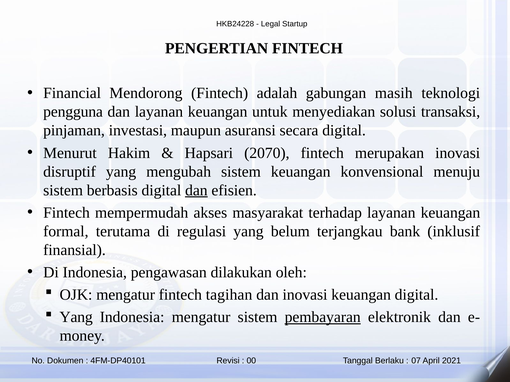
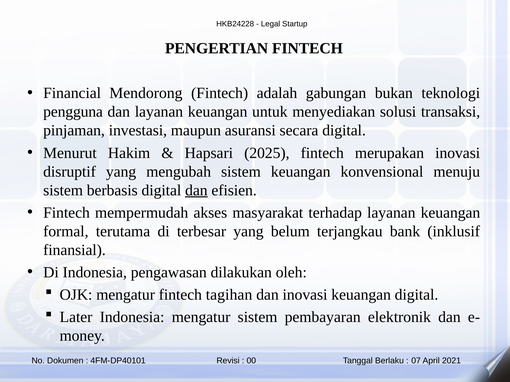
masih: masih -> bukan (394, 93)
2070: 2070 -> 2025 (267, 153)
regulasi: regulasi -> terbesar (202, 232)
Yang: Yang -> Later (76, 318)
pembayaran underline: present -> none (323, 318)
